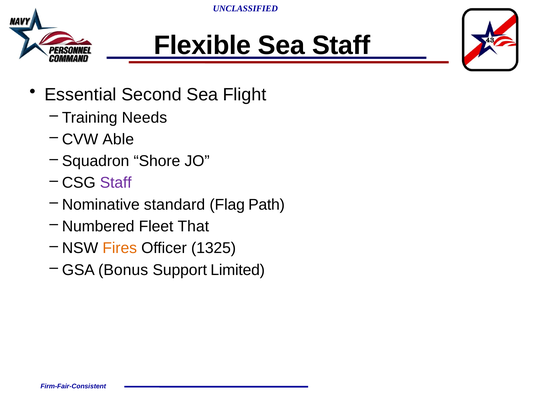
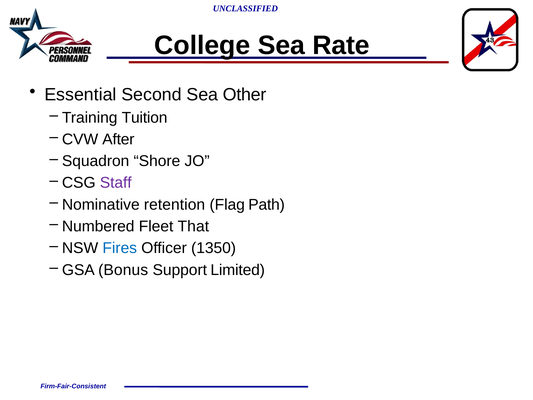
Flexible: Flexible -> College (202, 45)
Sea Staff: Staff -> Rate (341, 45)
Flight: Flight -> Other (245, 95)
Needs: Needs -> Tuition (145, 117)
Able: Able -> After (118, 139)
standard: standard -> retention (175, 205)
Fires colour: orange -> blue (120, 248)
1325: 1325 -> 1350 (214, 248)
